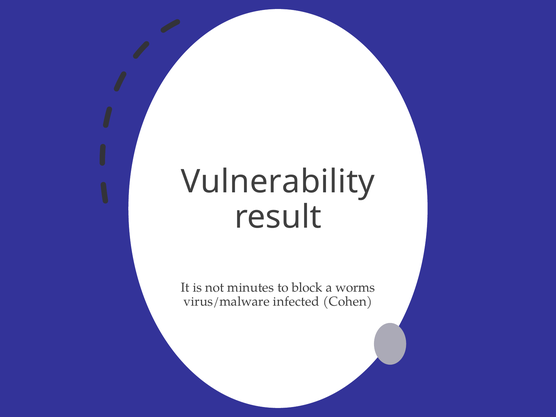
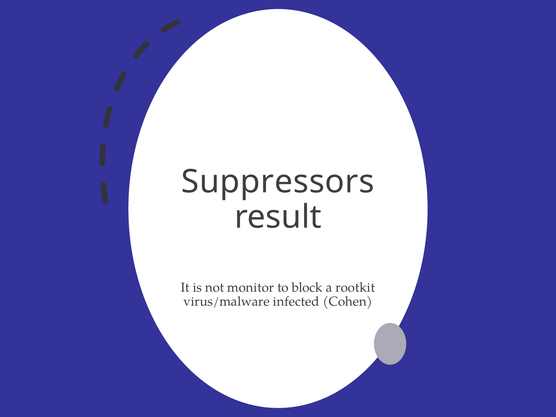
Vulnerability: Vulnerability -> Suppressors (278, 182)
minutes: minutes -> monitor (251, 287)
worms: worms -> rootkit (355, 287)
